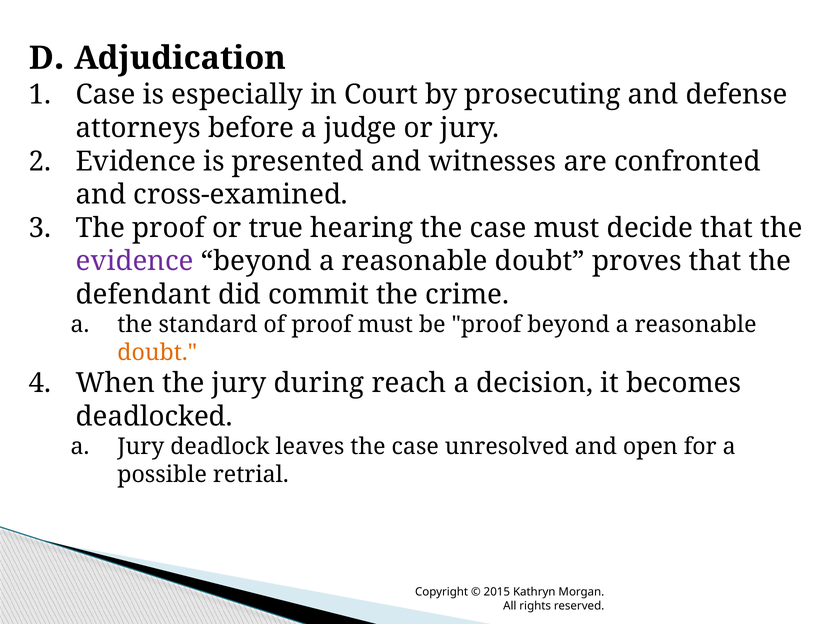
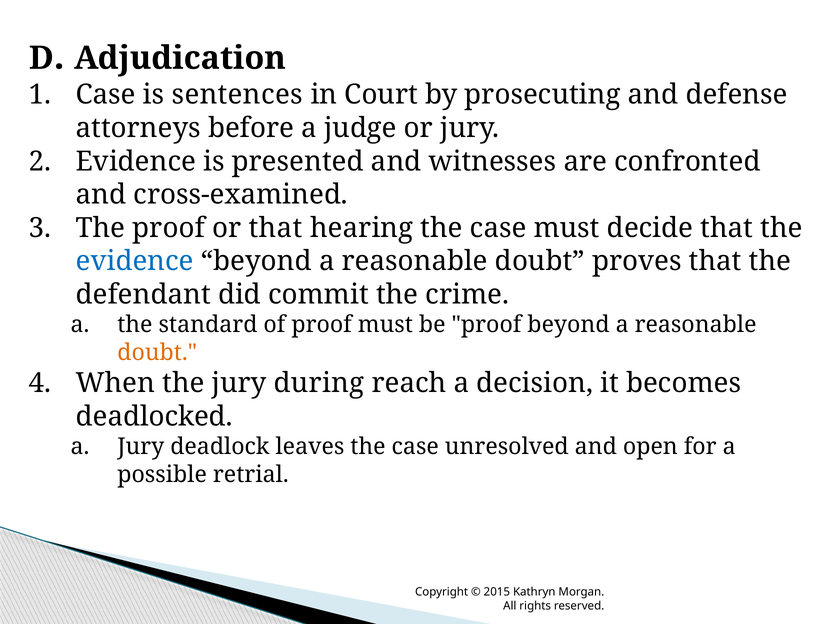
especially: especially -> sentences (237, 95)
or true: true -> that (276, 228)
evidence colour: purple -> blue (135, 261)
